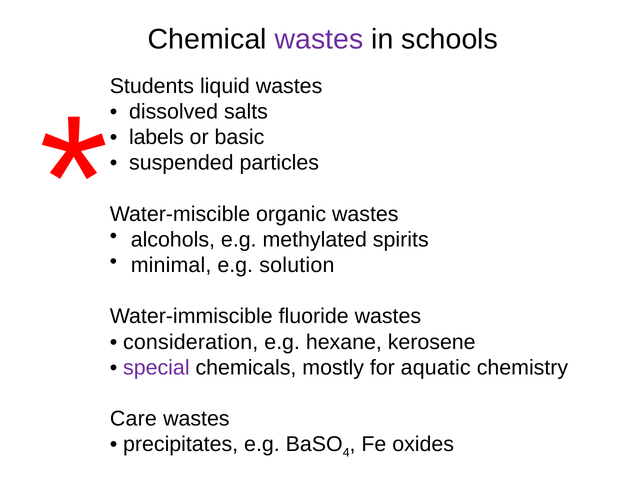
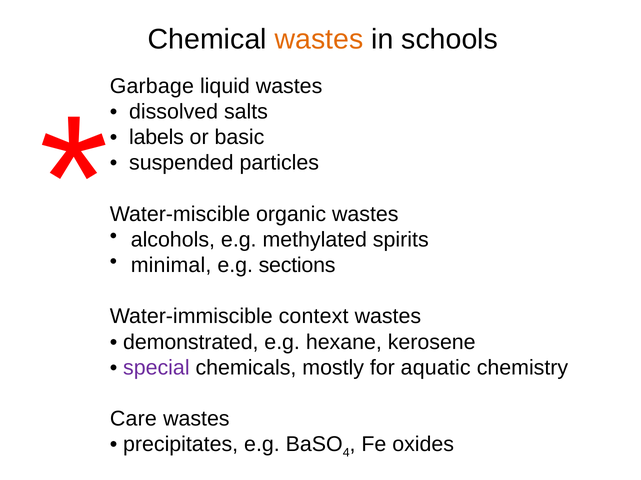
wastes colour: purple -> orange (319, 40)
Students: Students -> Garbage (152, 86)
solution: solution -> sections (297, 266)
fluoride: fluoride -> context (314, 317)
consideration: consideration -> demonstrated (191, 343)
